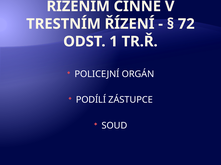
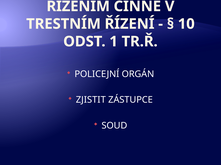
72: 72 -> 10 (186, 24)
PODÍLÍ: PODÍLÍ -> ZJISTIT (91, 100)
